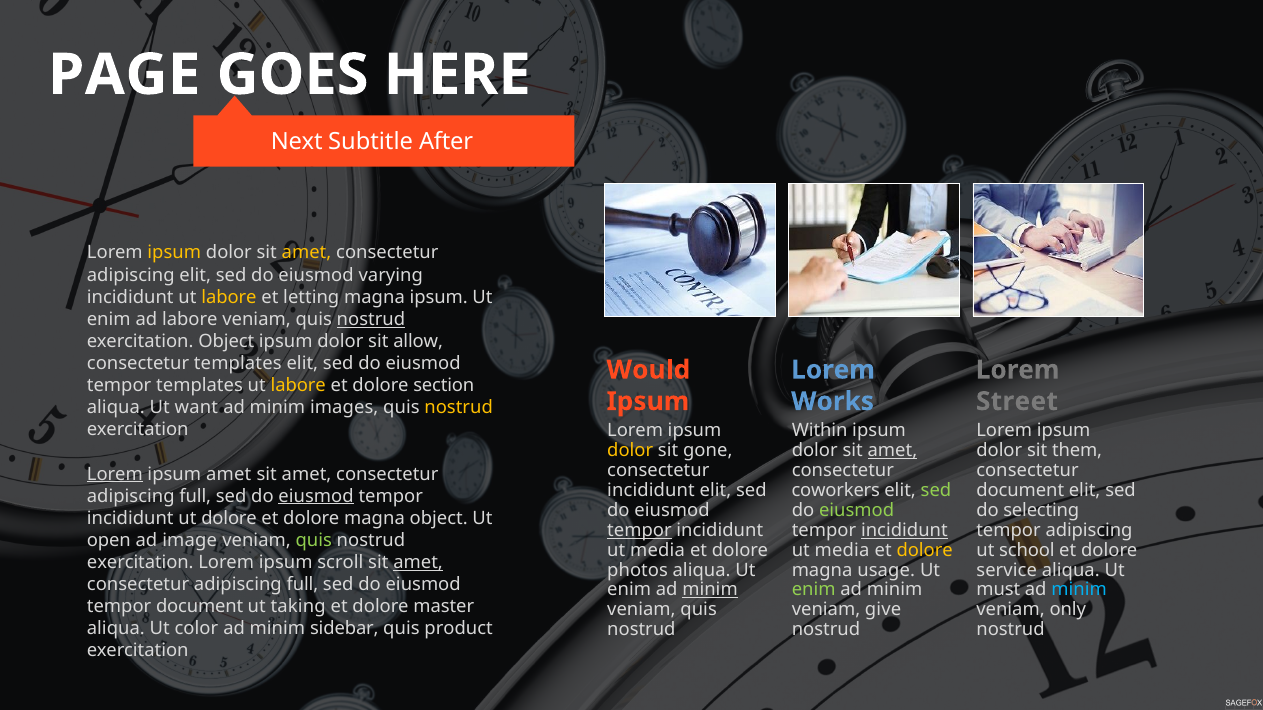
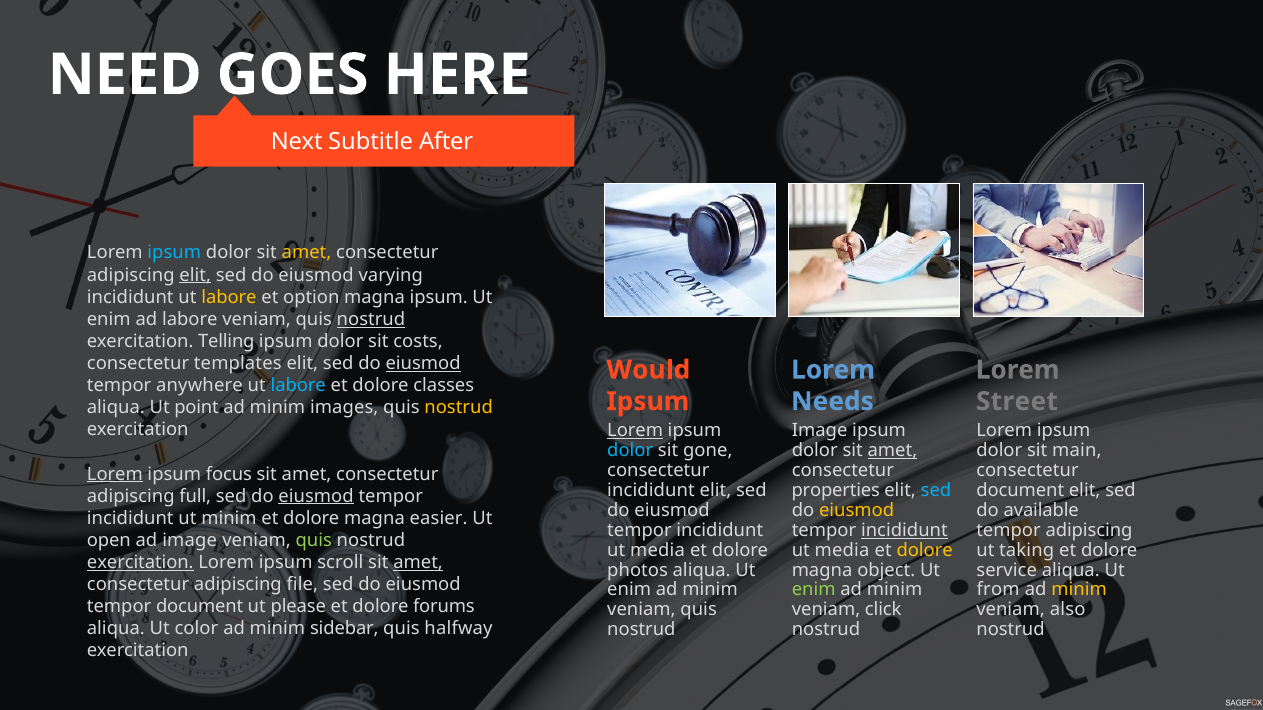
PAGE: PAGE -> NEED (125, 75)
ipsum colour: yellow -> light blue (174, 253)
elit underline: none -> present (195, 275)
letting: letting -> option (311, 297)
exercitation Object: Object -> Telling (226, 342)
allow: allow -> costs (418, 342)
eiusmod underline: none -> present (423, 364)
tempor templates: templates -> anywhere (199, 386)
labore colour: yellow -> light blue (298, 386)
section: section -> classes (444, 386)
Works: Works -> Needs (832, 402)
want: want -> point (197, 408)
Lorem underline: none -> present (635, 431)
Within: Within -> Image (820, 431)
dolor colour: yellow -> light blue (630, 451)
them: them -> main (1077, 451)
ipsum amet: amet -> focus (229, 474)
coworkers: coworkers -> properties (836, 491)
sed colour: light green -> light blue (936, 491)
eiusmod colour: light green -> yellow (857, 511)
selecting: selecting -> available (1041, 511)
ut dolore: dolore -> minim (229, 518)
magna object: object -> easier (439, 518)
tempor underline: present -> none (639, 530)
school: school -> taking (1027, 550)
exercitation underline: none -> present (140, 563)
usage: usage -> object (886, 570)
full: full -> file (302, 585)
minim underline: present -> none (710, 590)
must: must -> from (998, 590)
minim colour: light blue -> yellow (1079, 590)
taking: taking -> please (298, 607)
master: master -> forums (444, 607)
give: give -> click (883, 610)
only: only -> also (1068, 610)
product: product -> halfway (459, 629)
